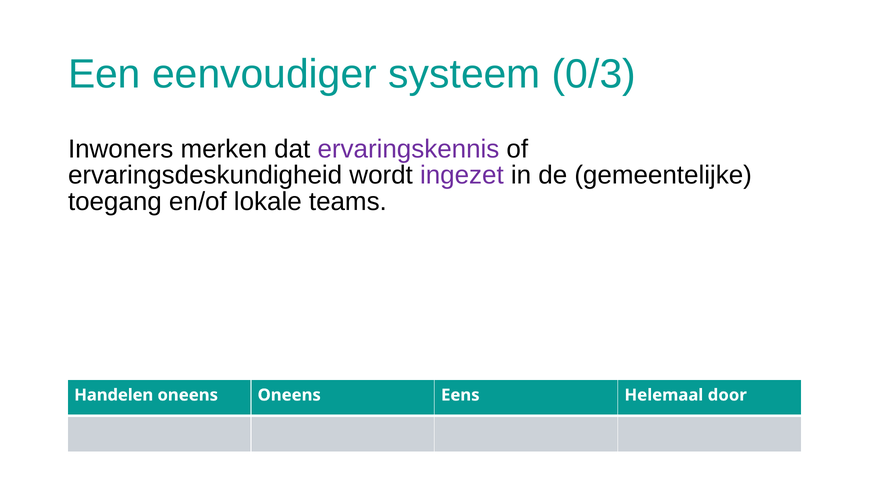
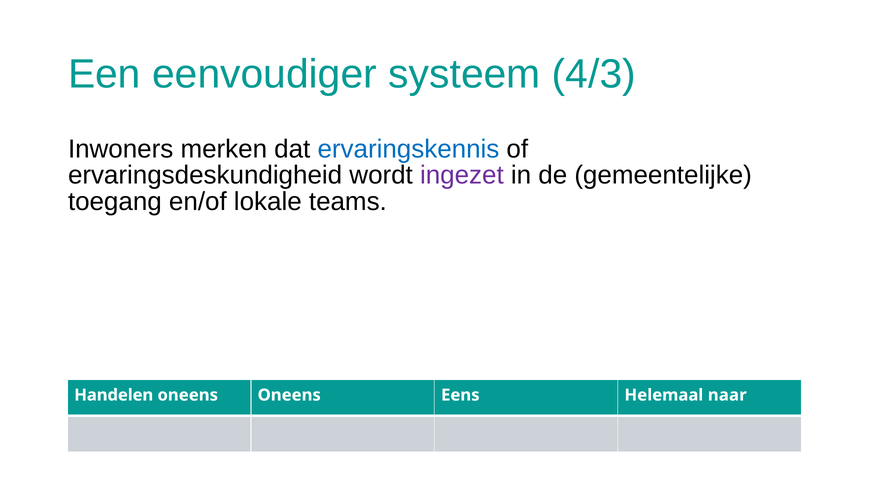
0/3: 0/3 -> 4/3 (594, 74)
ervaringskennis colour: purple -> blue (408, 149)
door: door -> naar (727, 395)
